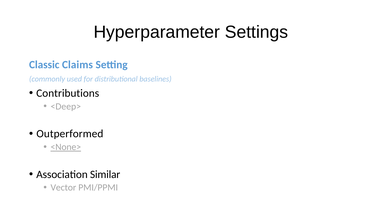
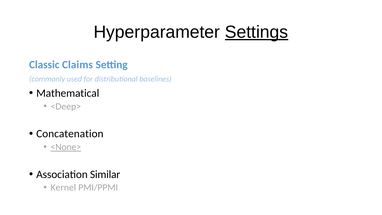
Settings underline: none -> present (257, 32)
Contributions: Contributions -> Mathematical (68, 93)
Outperformed: Outperformed -> Concatenation (70, 134)
Vector: Vector -> Kernel (63, 187)
